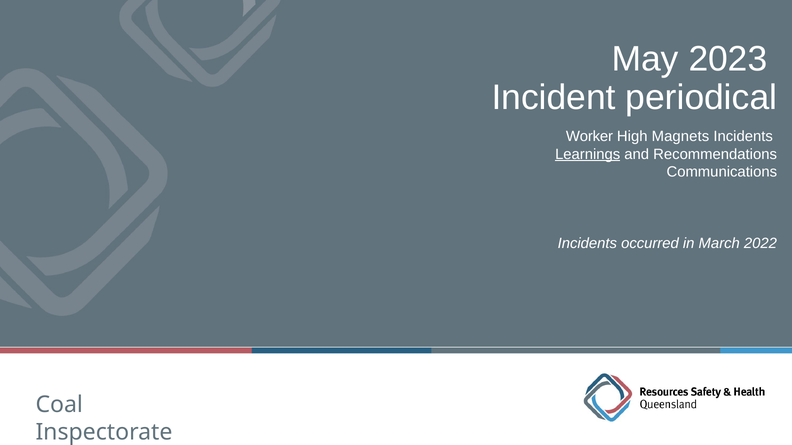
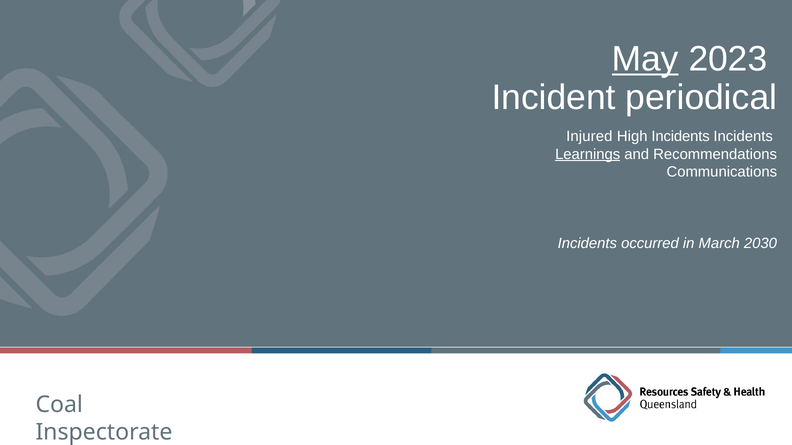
May underline: none -> present (645, 59)
Worker: Worker -> Injured (589, 137)
High Magnets: Magnets -> Incidents (681, 137)
2022: 2022 -> 2030 (760, 243)
